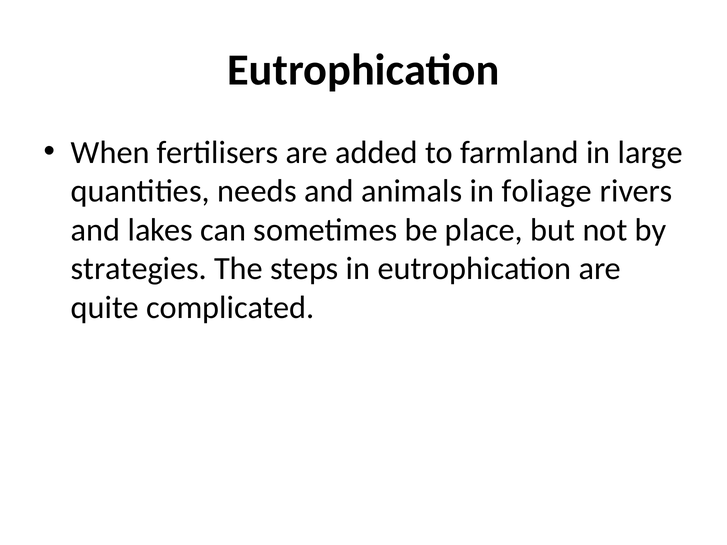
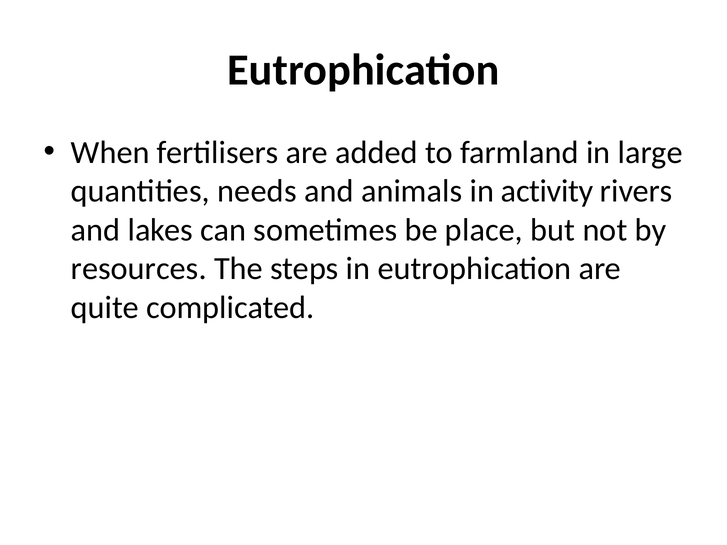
foliage: foliage -> activity (547, 191)
strategies: strategies -> resources (139, 269)
